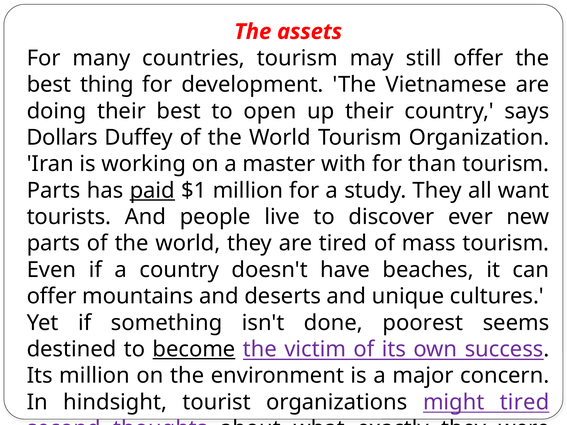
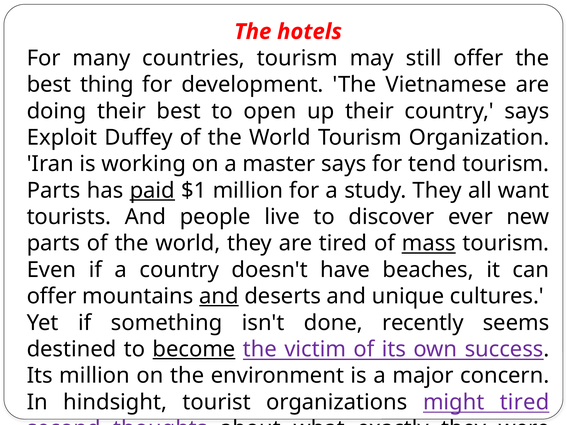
assets: assets -> hotels (310, 32)
Dollars: Dollars -> Exploit (62, 138)
master with: with -> says (344, 164)
than: than -> tend (432, 164)
mass underline: none -> present (429, 244)
and underline: none -> present (219, 296)
poorest: poorest -> recently (423, 323)
